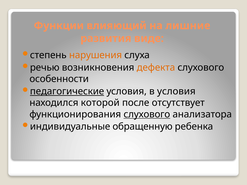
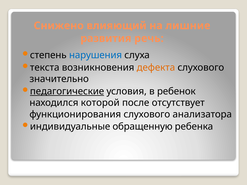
Функции: Функции -> Снижено (59, 26)
виде: виде -> речь (149, 38)
нарушения colour: orange -> blue (96, 55)
речью: речью -> текста (45, 68)
особенности: особенности -> значительно (59, 79)
в условия: условия -> ребенок (176, 91)
слухового underline: present -> none (147, 114)
